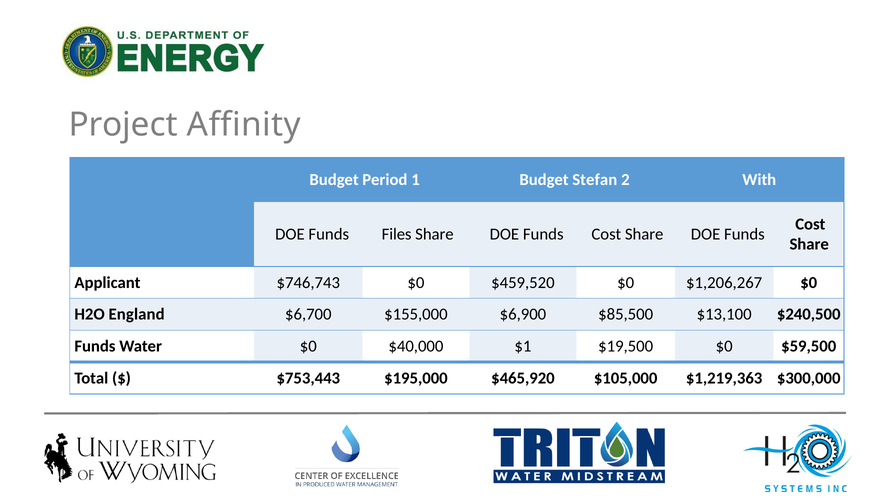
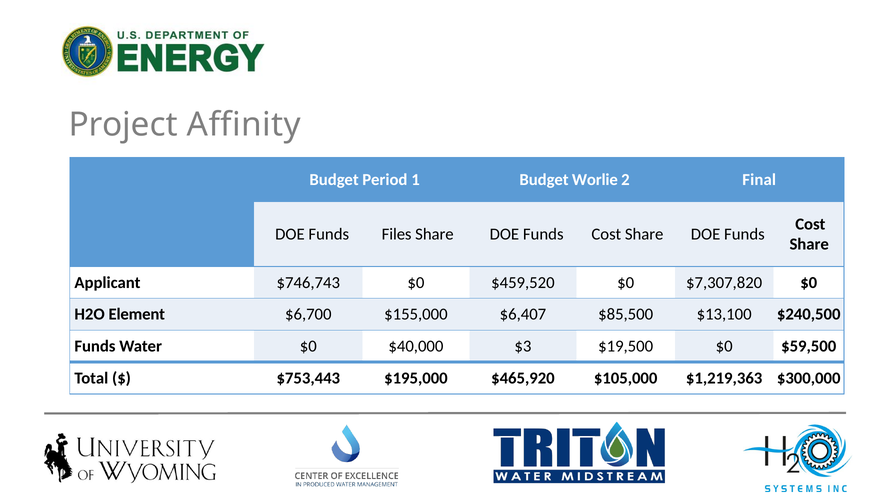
Stefan: Stefan -> Worlie (595, 180)
With: With -> Final (759, 180)
$1,206,267: $1,206,267 -> $7,307,820 (724, 283)
England: England -> Element (137, 315)
$6,900: $6,900 -> $6,407 (523, 315)
$1: $1 -> $3 (523, 347)
